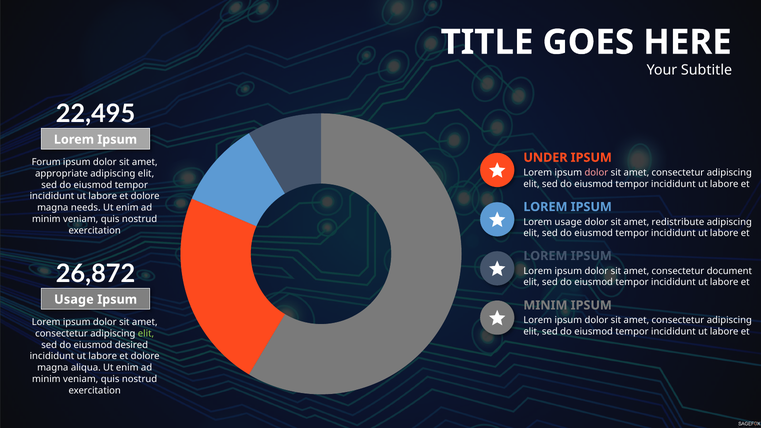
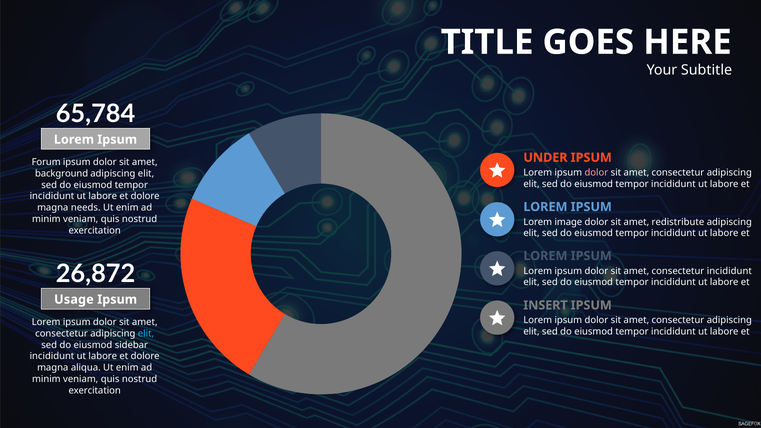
22,495: 22,495 -> 65,784 (96, 114)
appropriate: appropriate -> background (62, 174)
Lorem usage: usage -> image (568, 222)
consectetur document: document -> incididunt (729, 271)
MINIM: MINIM -> INSERT (545, 305)
elit colour: light green -> light blue (146, 334)
desired: desired -> sidebar (131, 345)
